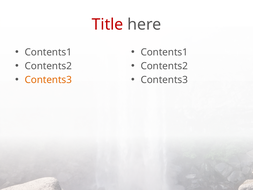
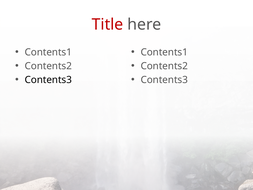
Contents3 colour: orange -> black (48, 80)
